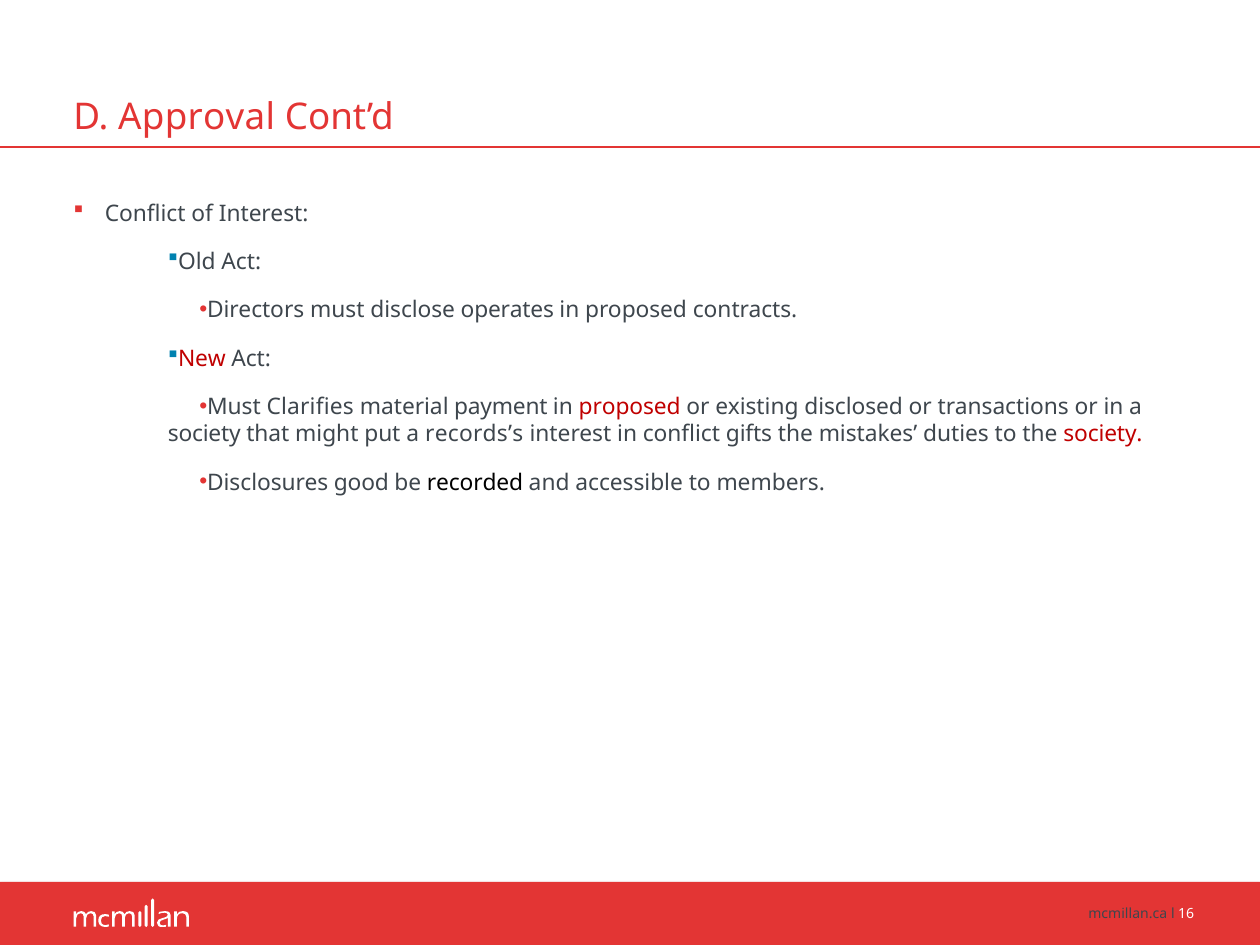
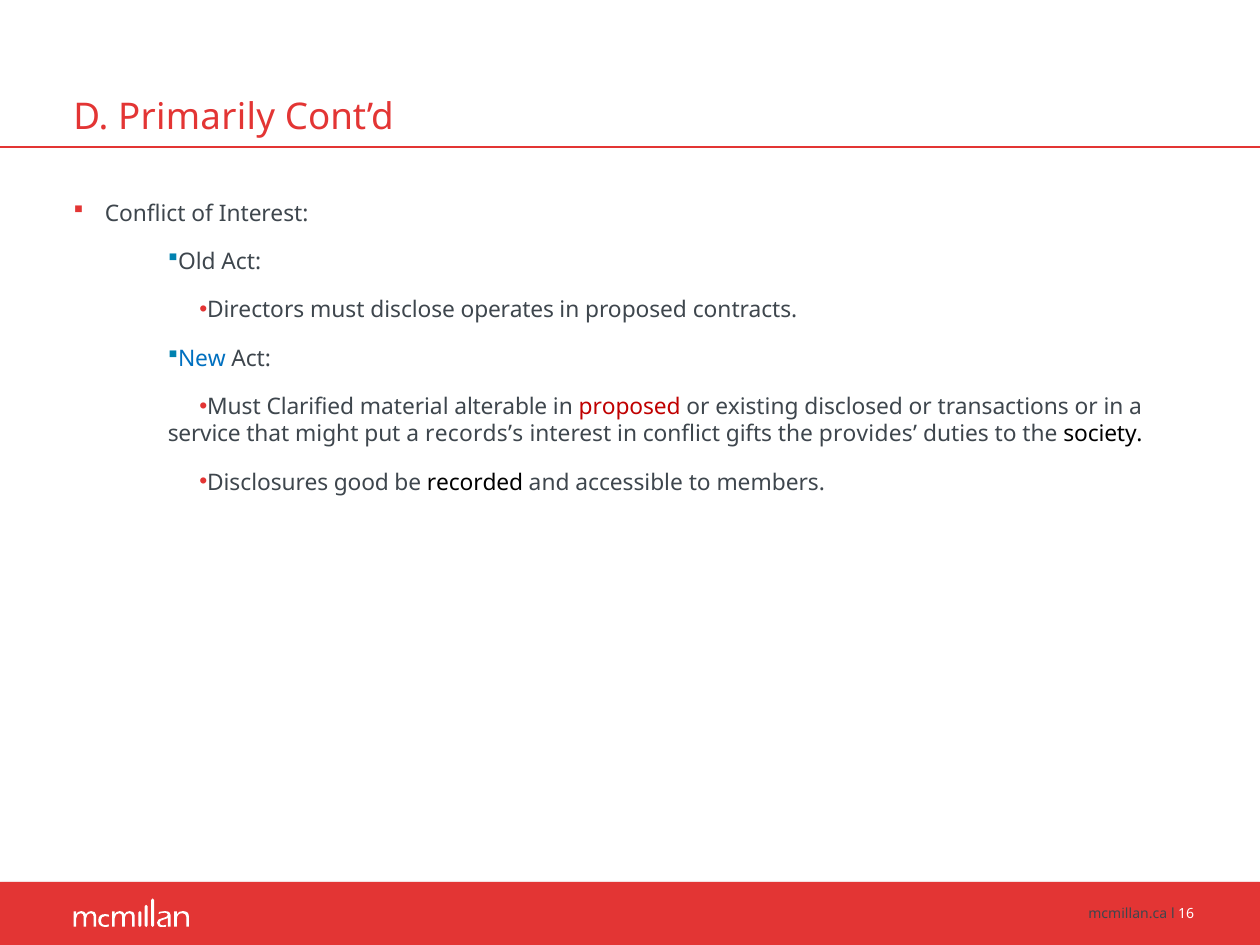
Approval: Approval -> Primarily (197, 117)
New colour: red -> blue (202, 359)
Clarifies: Clarifies -> Clarified (310, 407)
payment: payment -> alterable (501, 407)
society: society -> service (204, 434)
mistakes: mistakes -> provides (868, 434)
society colour: red -> black (1103, 434)
